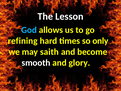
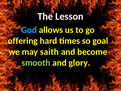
refining: refining -> offering (23, 41)
only: only -> goal (100, 41)
smooth colour: white -> light green (36, 63)
